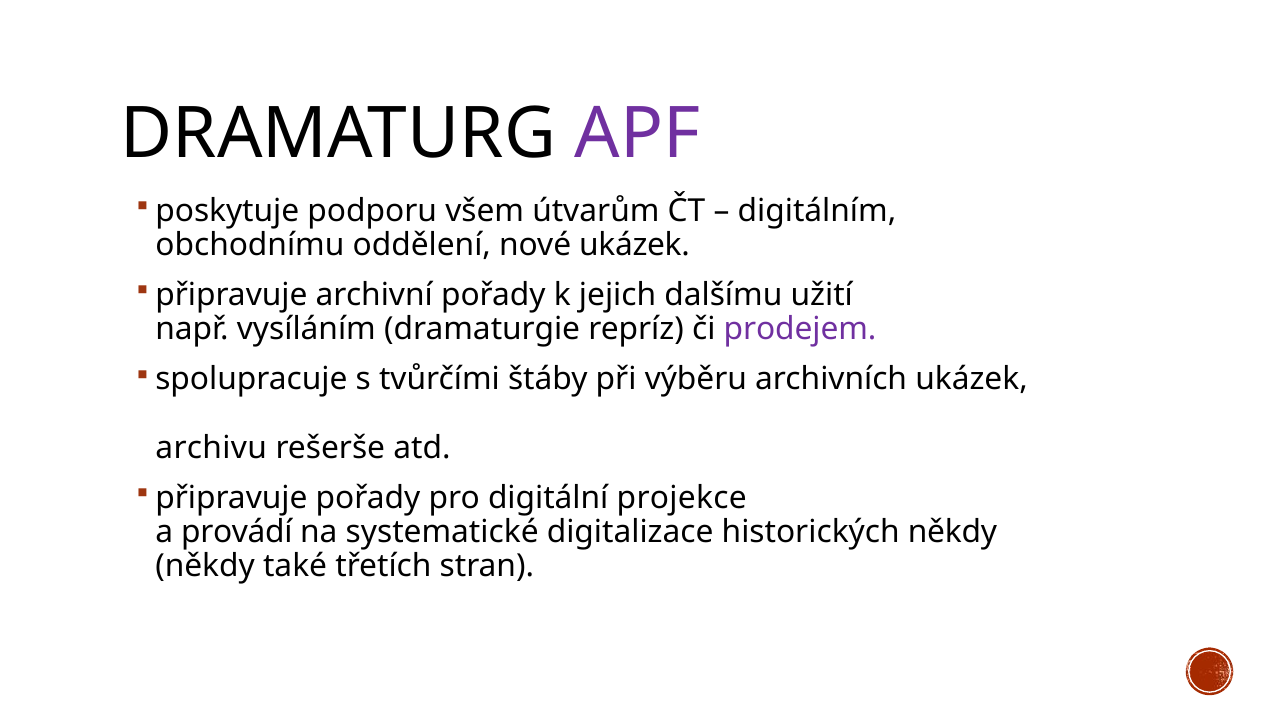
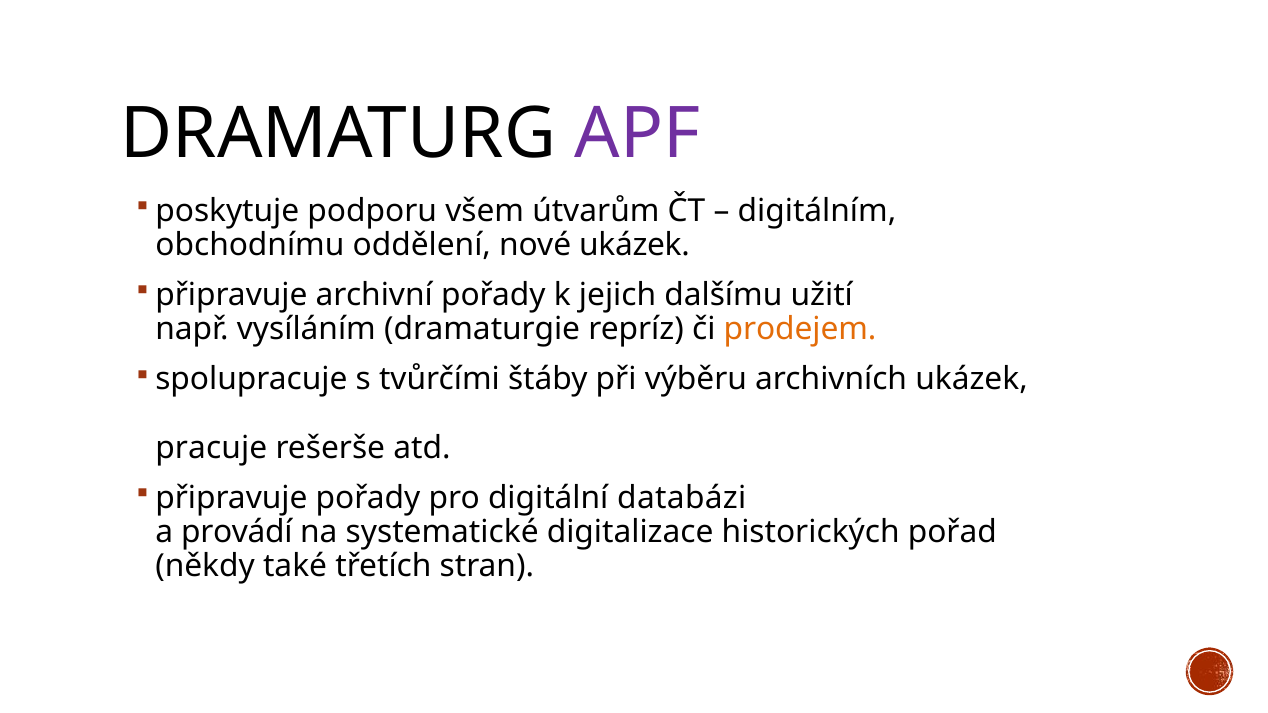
prodejem colour: purple -> orange (800, 330)
archivu: archivu -> pracuje (211, 448)
projekce: projekce -> databázi (682, 498)
historických někdy: někdy -> pořad (952, 532)
